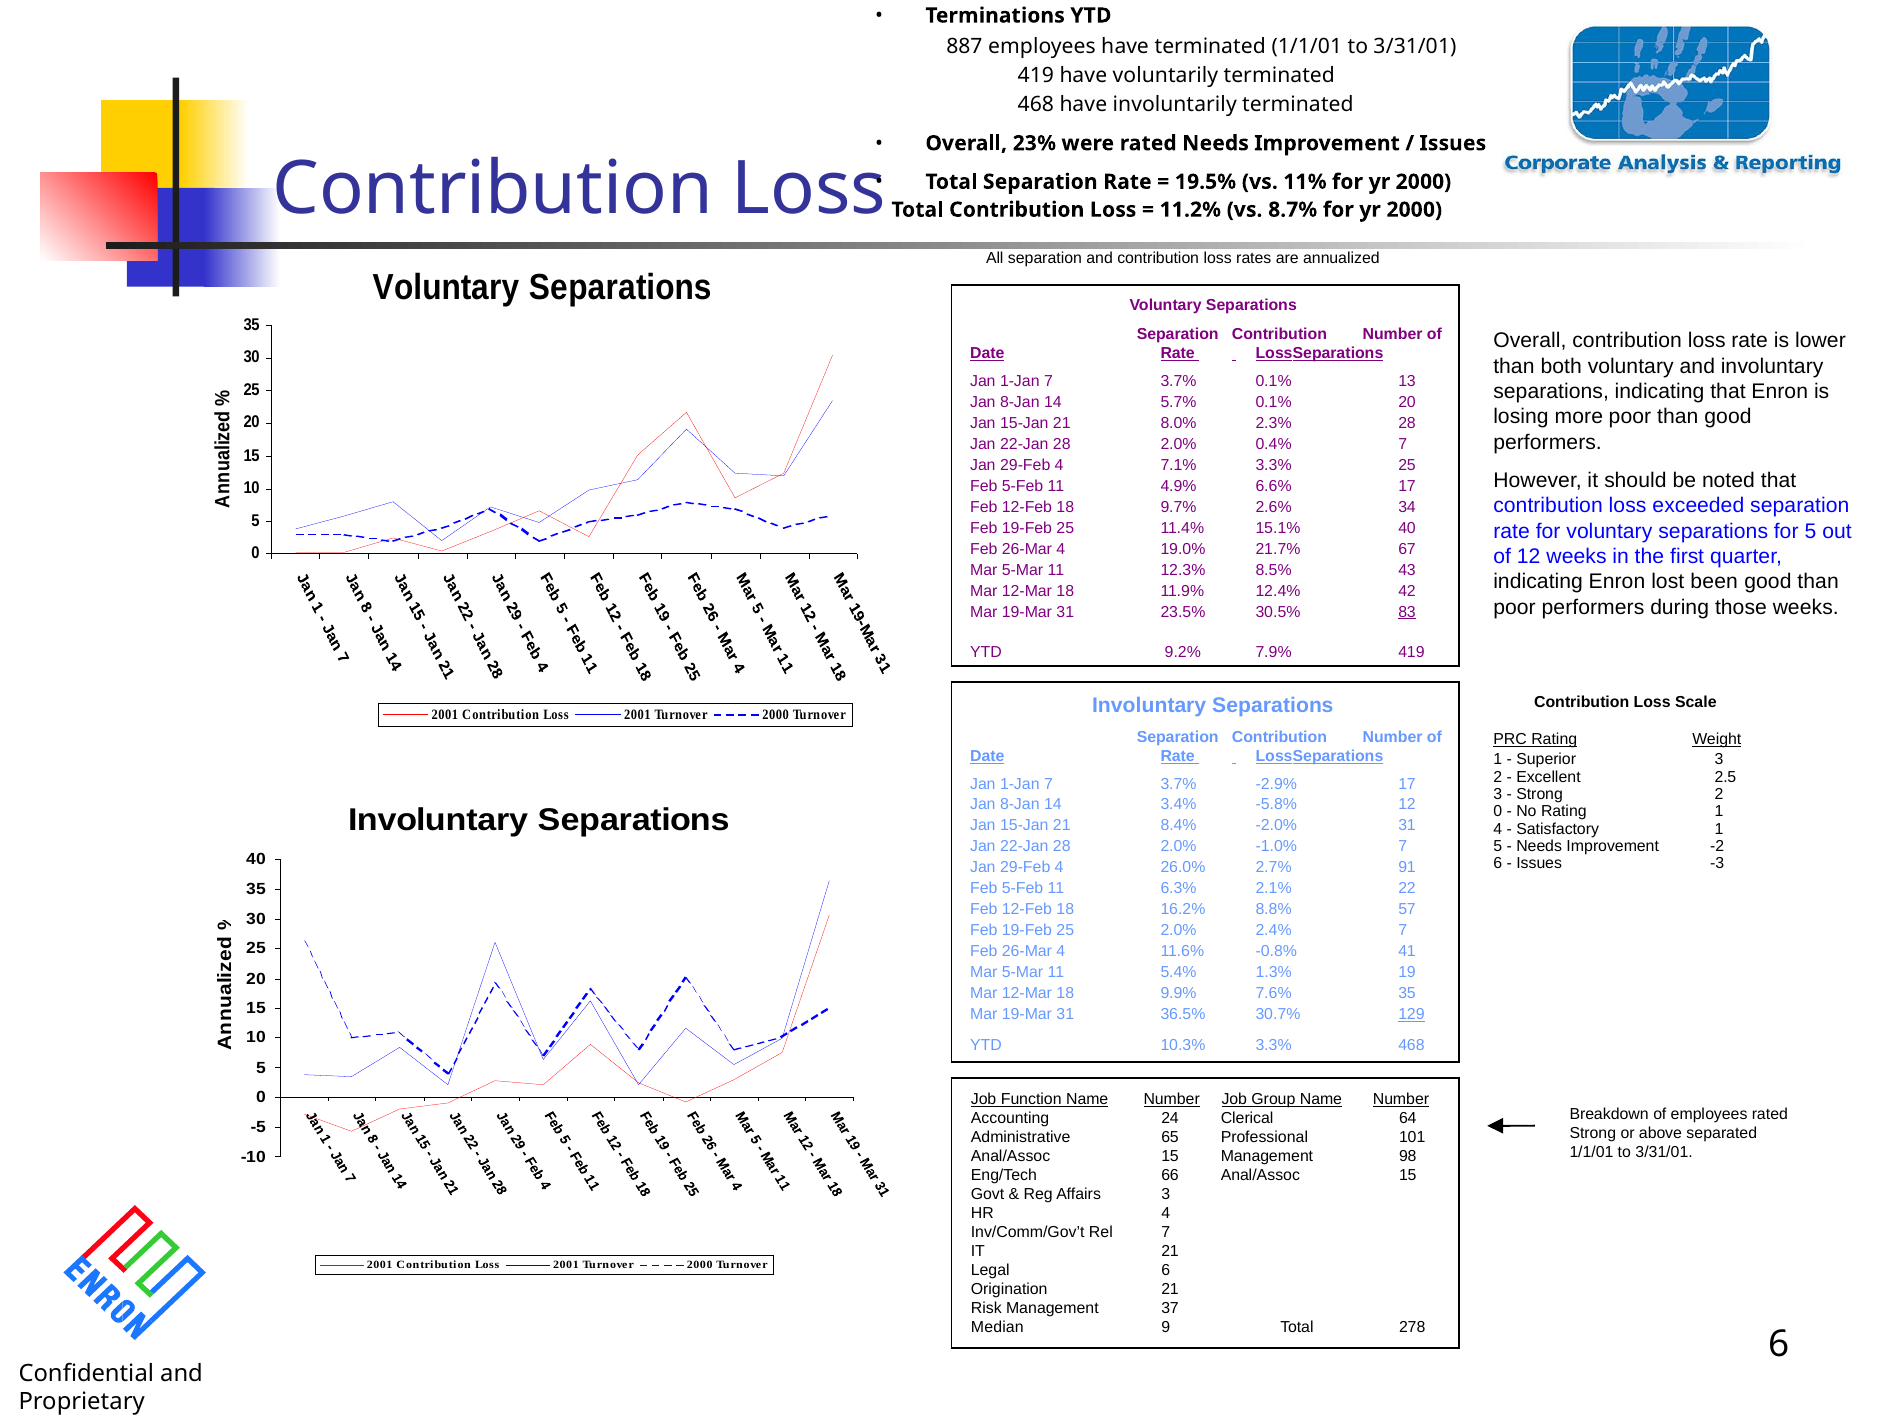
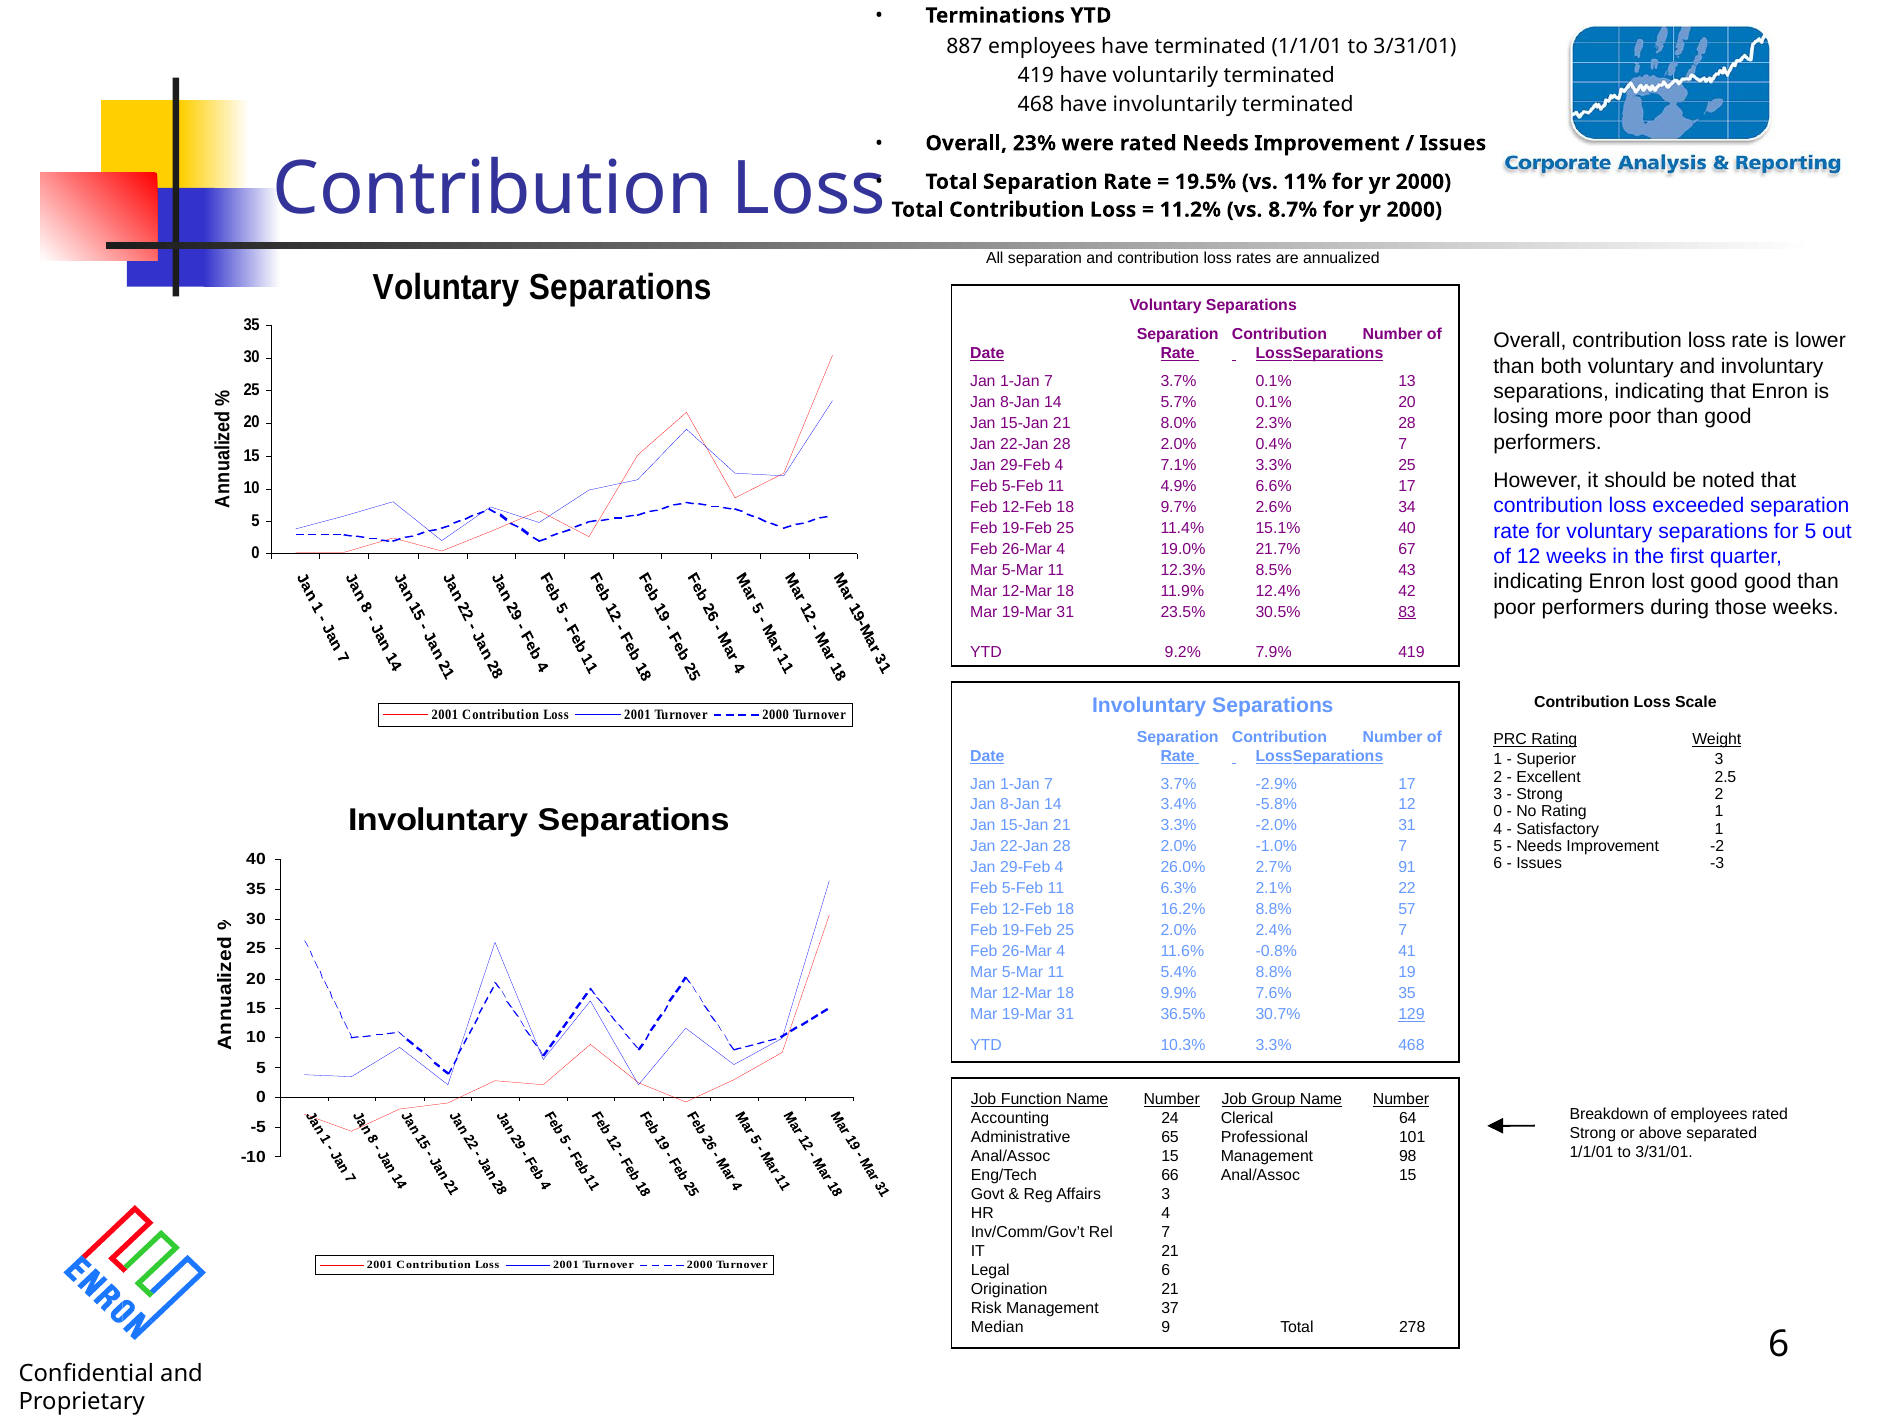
lost been: been -> good (1714, 582)
21 8.4%: 8.4% -> 3.3% (1179, 826)
5.4% 1.3%: 1.3% -> 8.8% (1274, 973)
